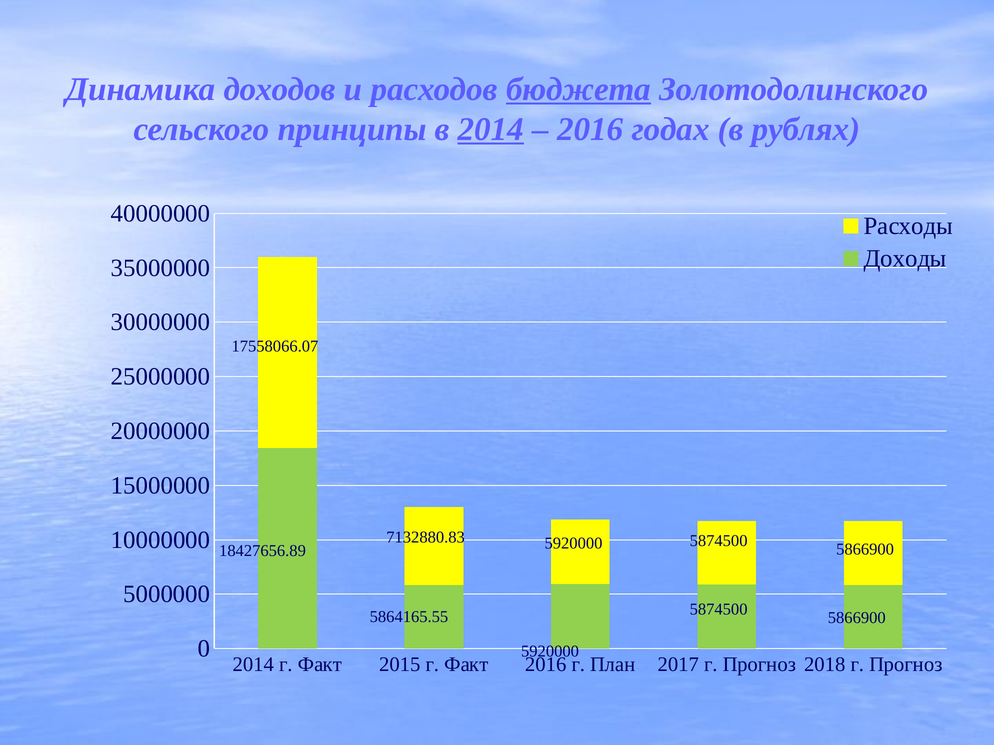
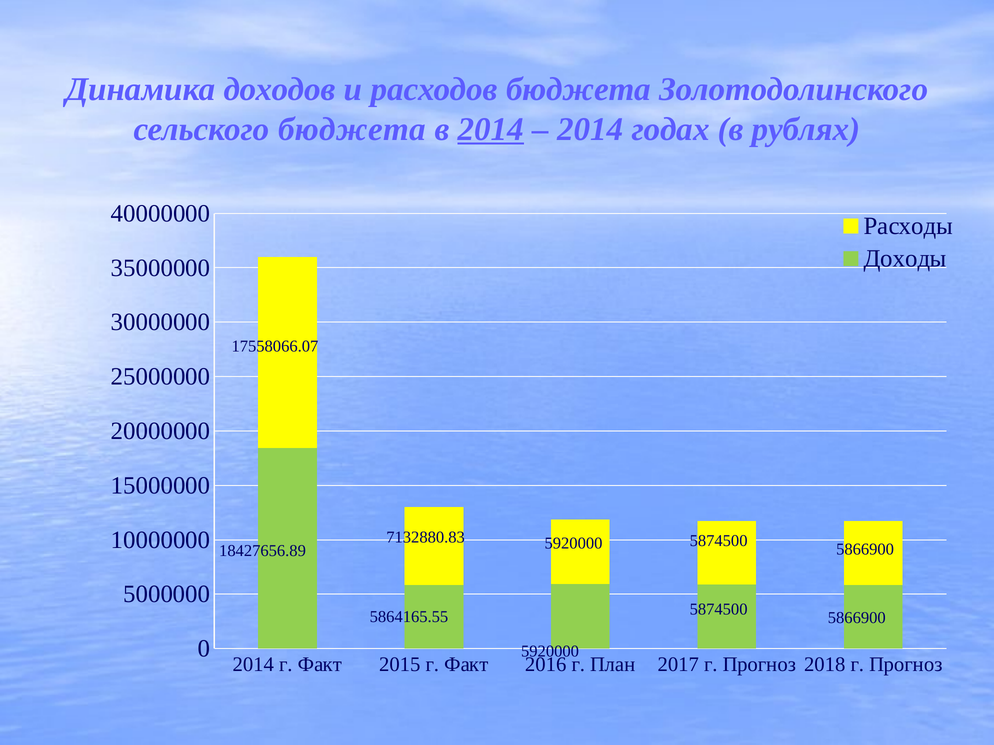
бюджета underline: present -> none (578, 89)
сельского принципы: принципы -> бюджета (352, 129)
2016: 2016 -> 2014 (590, 129)
